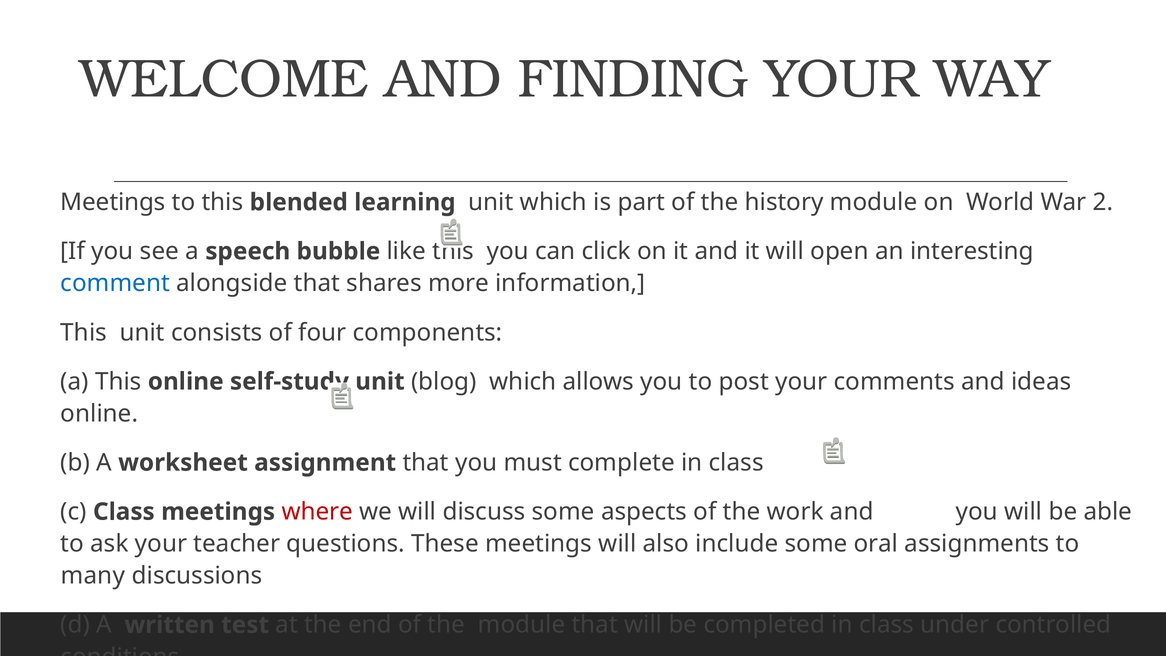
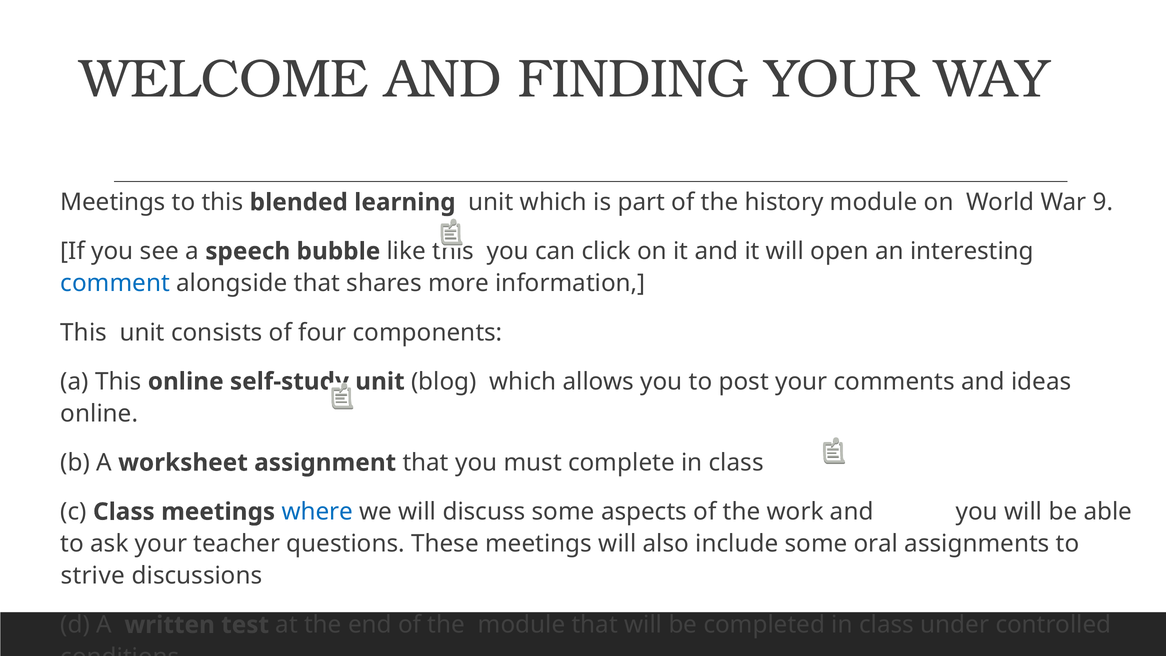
2: 2 -> 9 (1103, 202)
where colour: red -> blue (317, 512)
many: many -> strive (93, 576)
